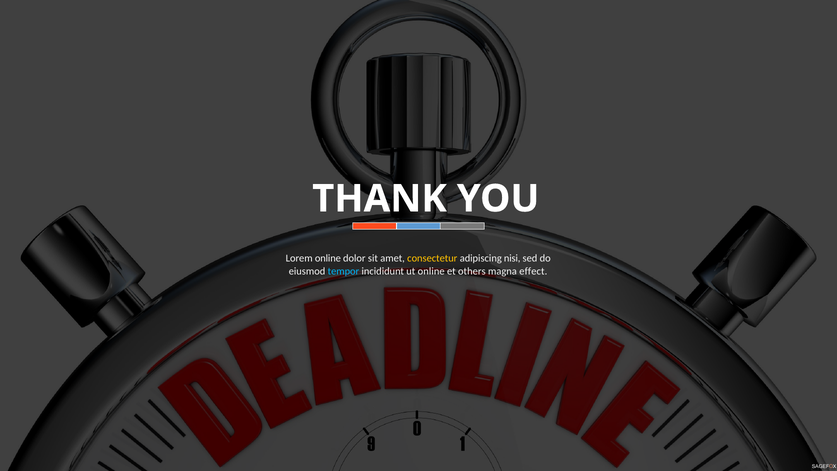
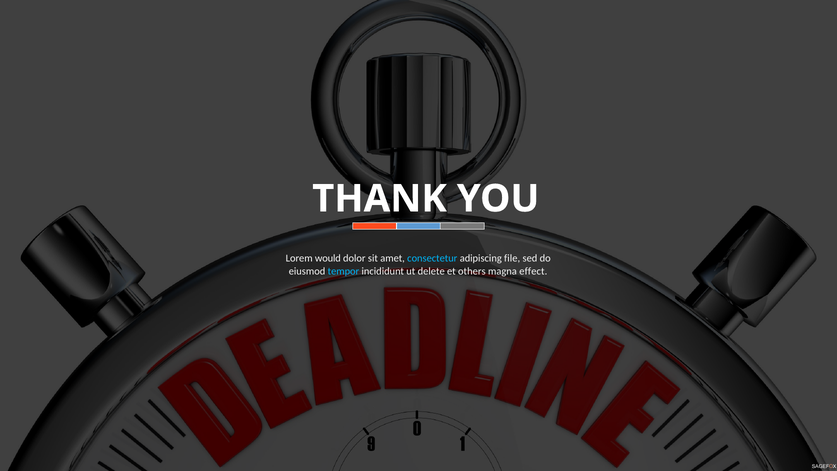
Lorem online: online -> would (328, 258)
consectetur colour: yellow -> light blue (432, 258)
nisi: nisi -> file (512, 258)
ut online: online -> delete (431, 271)
